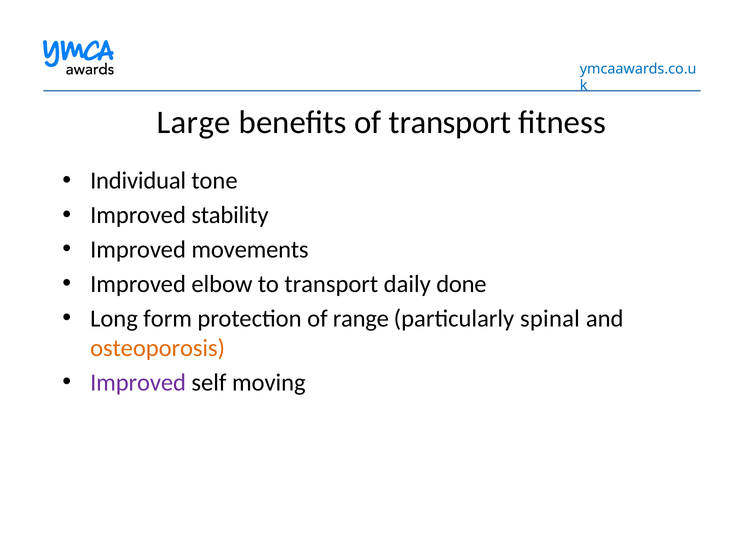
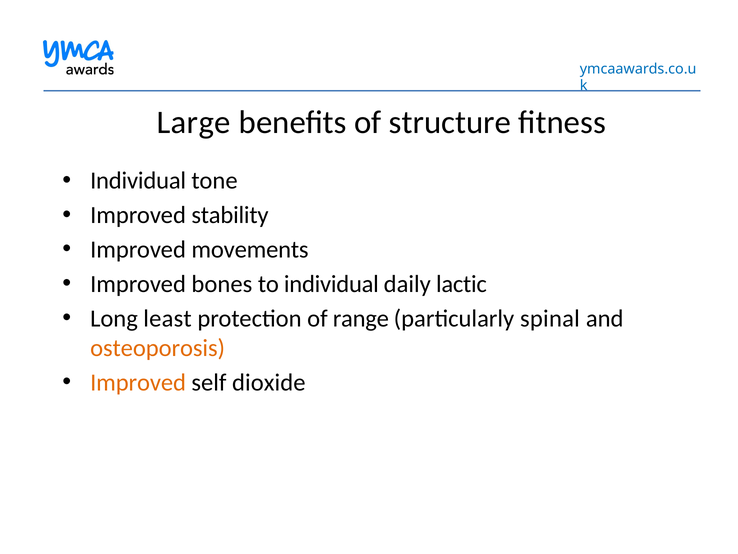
of transport: transport -> structure (450, 122)
elbow: elbow -> bones (222, 284)
to transport: transport -> individual (331, 284)
done: done -> lactic (461, 284)
form: form -> least (168, 318)
Improved colour: purple -> orange (138, 382)
moving: moving -> dioxide (269, 382)
